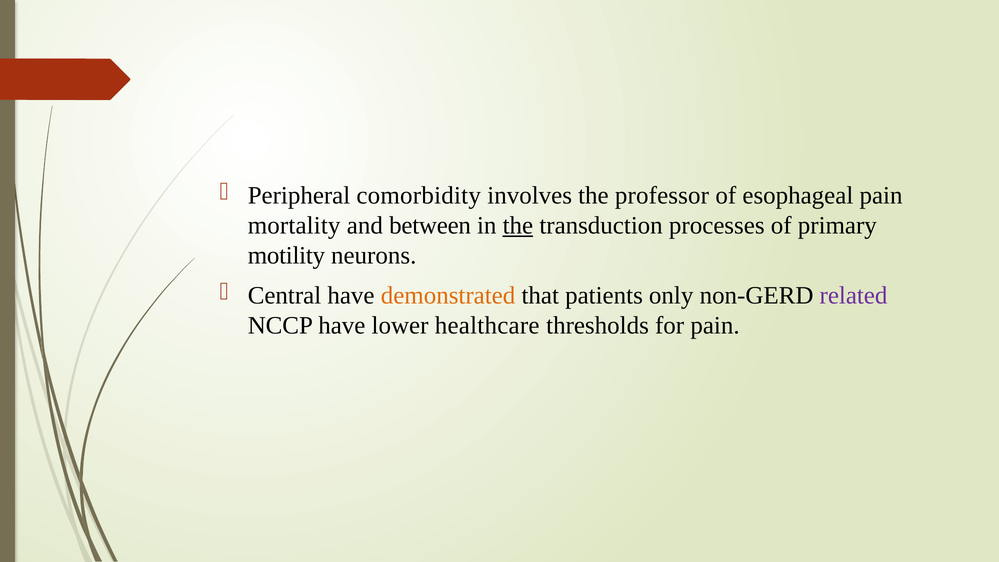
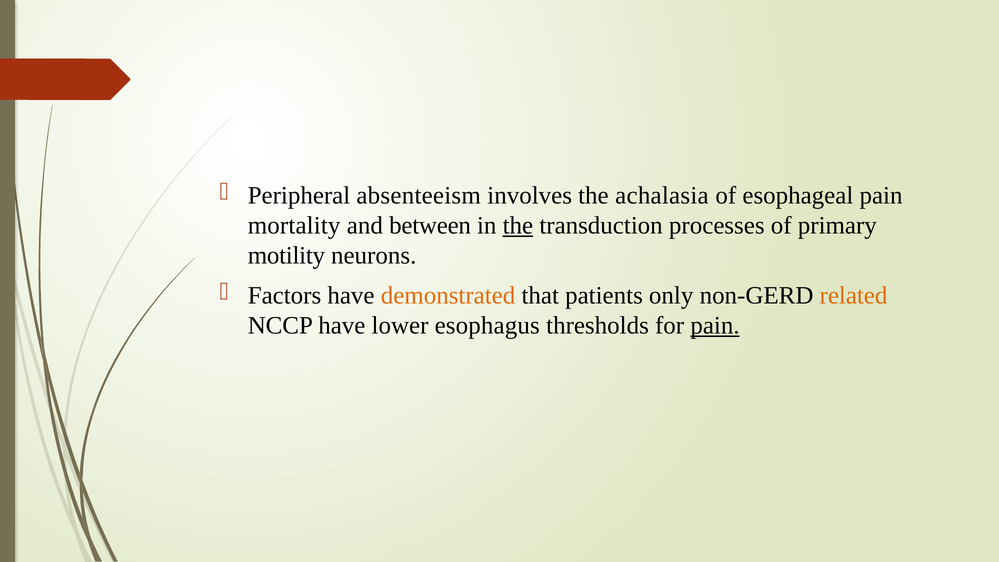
comorbidity: comorbidity -> absenteeism (419, 195)
professor: professor -> achalasia (662, 195)
Central: Central -> Factors (285, 296)
related colour: purple -> orange (854, 296)
healthcare: healthcare -> esophagus (487, 326)
pain underline: none -> present (715, 326)
